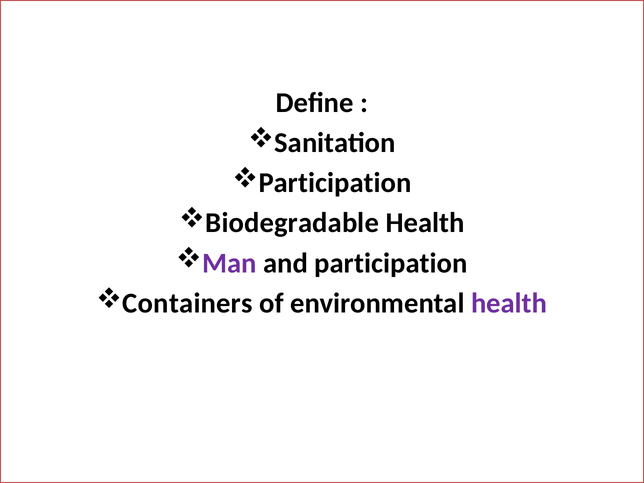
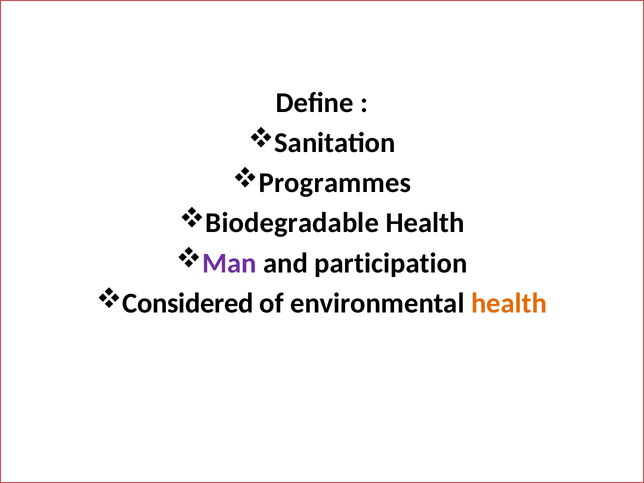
Participation: Participation -> Programmes (335, 183)
Containers: Containers -> Considered (188, 303)
health colour: purple -> orange (509, 303)
